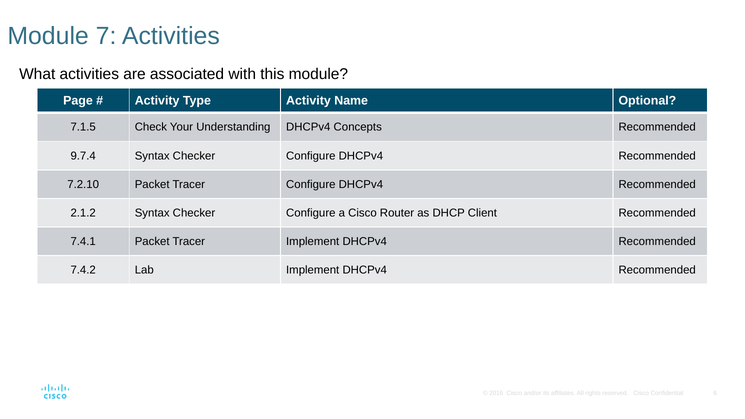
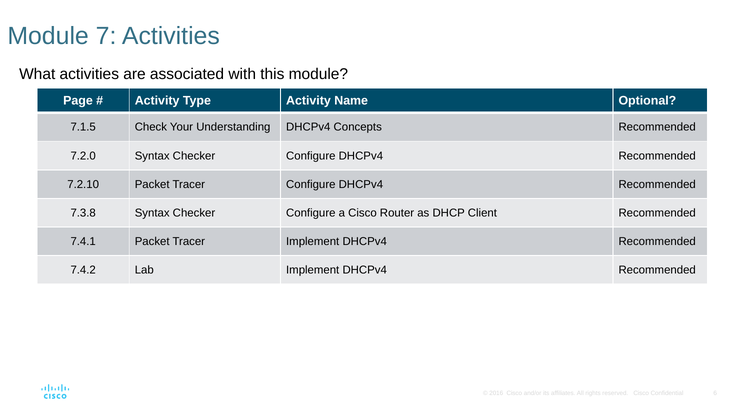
9.7.4: 9.7.4 -> 7.2.0 (83, 156)
2.1.2: 2.1.2 -> 7.3.8 (83, 213)
